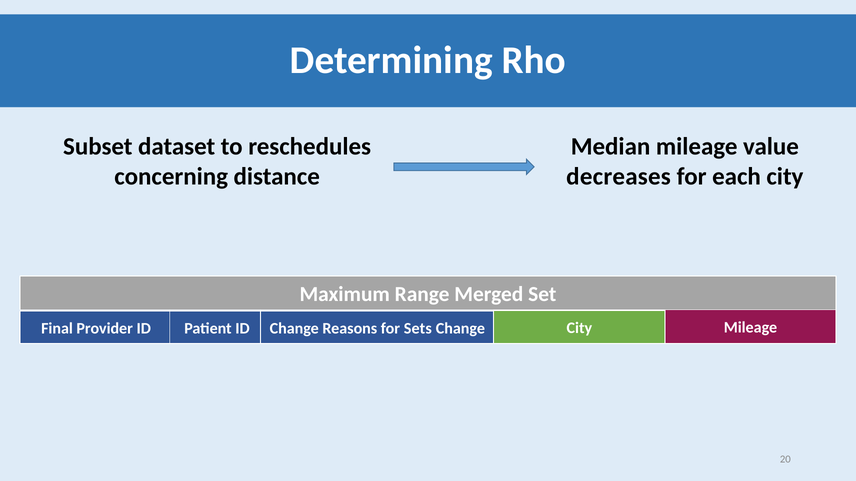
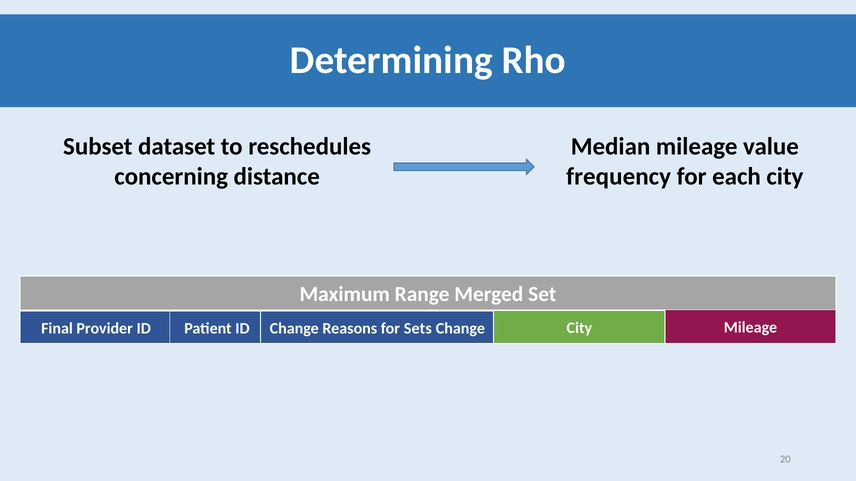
decreases: decreases -> frequency (619, 177)
